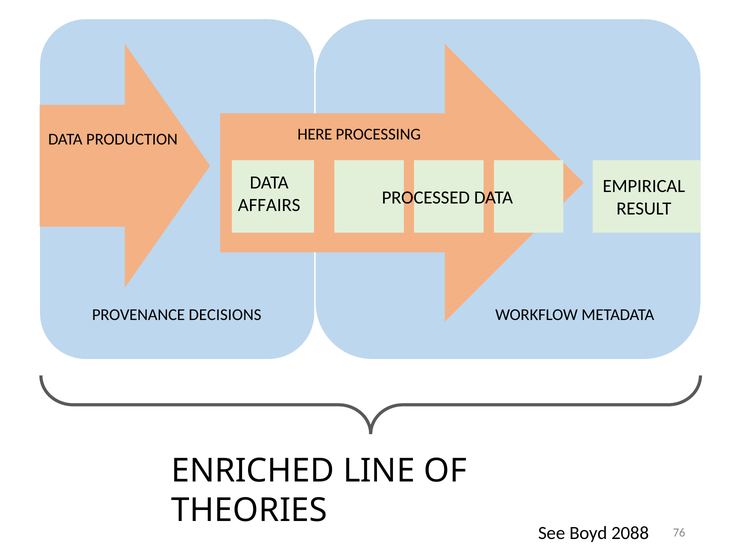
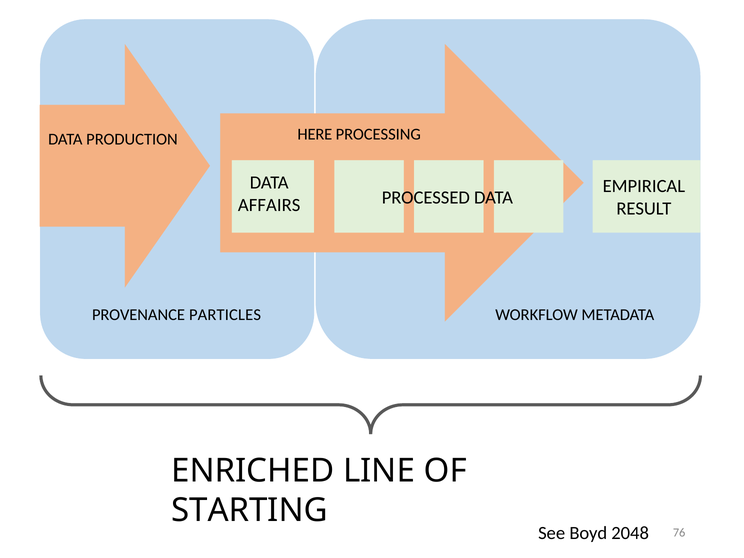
DECISIONS: DECISIONS -> PARTICLES (225, 315)
THEORIES: THEORIES -> STARTING (249, 510)
2088: 2088 -> 2048 (630, 533)
